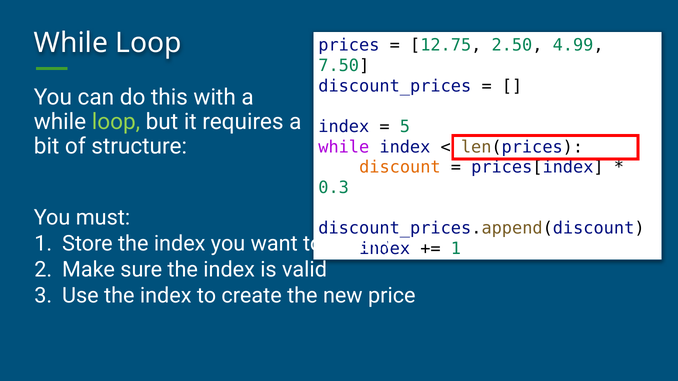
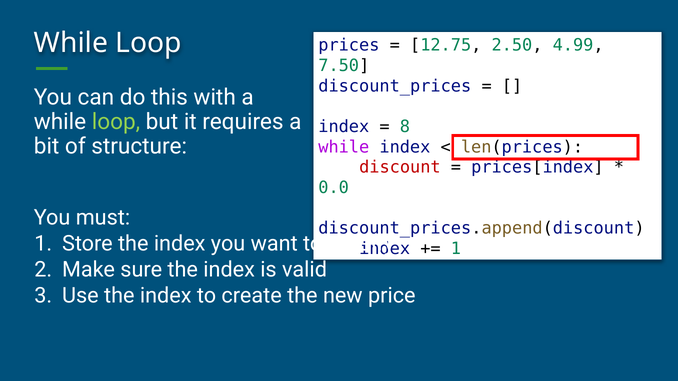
5: 5 -> 8 (405, 127)
discount colour: orange -> red (400, 167)
0.3: 0.3 -> 0.0 (334, 188)
